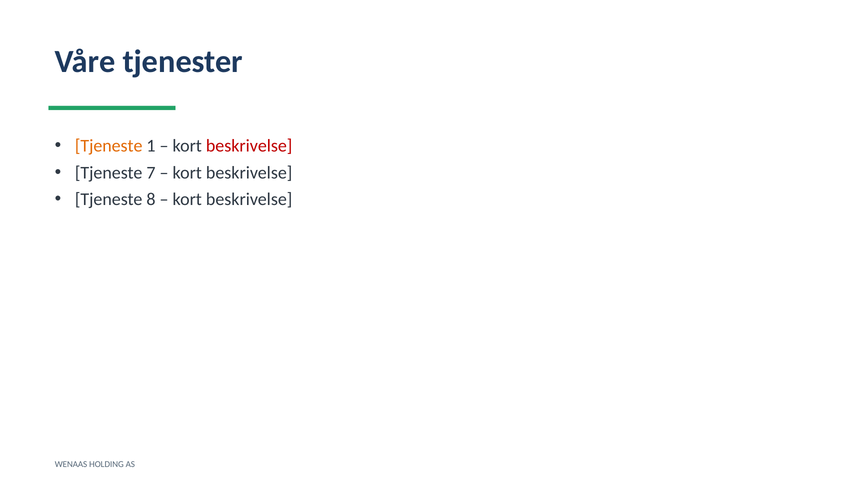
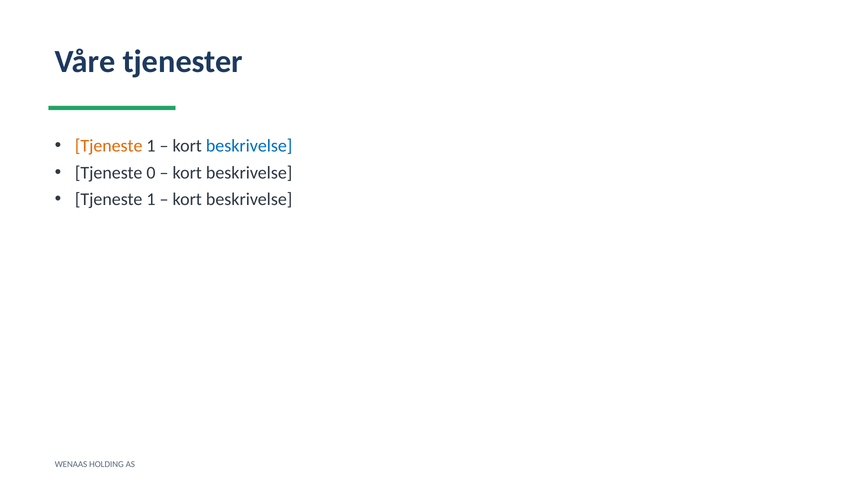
beskrivelse colour: red -> blue (249, 146)
7: 7 -> 0 (151, 173)
8: 8 -> 1 (151, 200)
